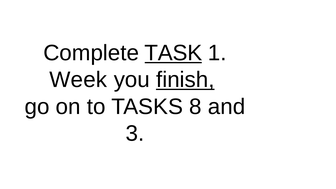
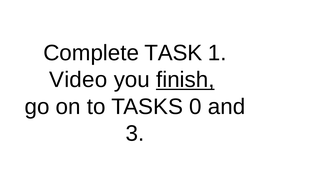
TASK underline: present -> none (173, 53)
Week: Week -> Video (78, 80)
8: 8 -> 0 (195, 107)
